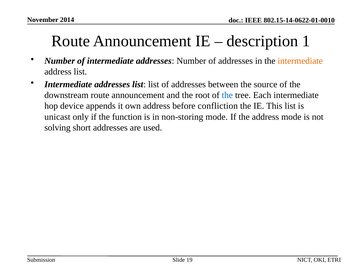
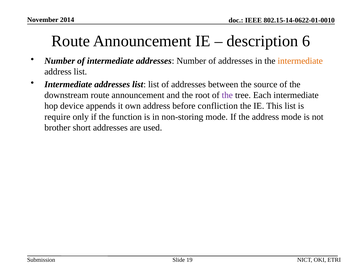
1: 1 -> 6 (306, 41)
the colour: blue -> purple (227, 95)
unicast: unicast -> require (57, 117)
solving: solving -> brother (57, 128)
